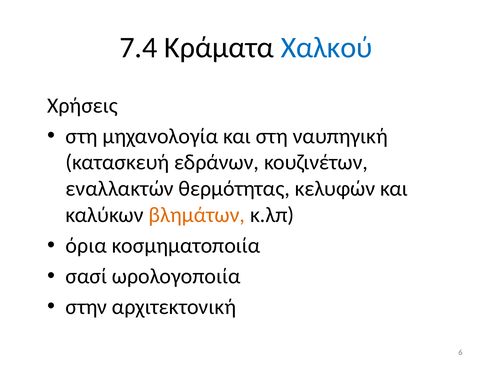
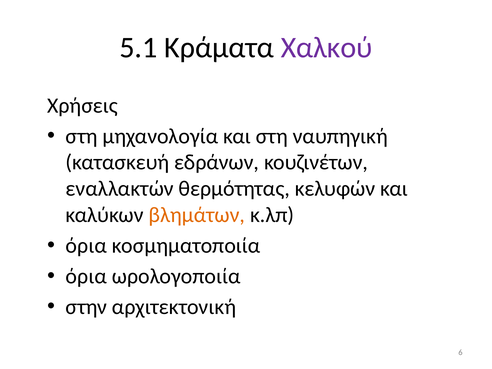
7.4: 7.4 -> 5.1 (138, 48)
Χαλκού colour: blue -> purple (327, 48)
σασί: σασί -> όρια (86, 276)
